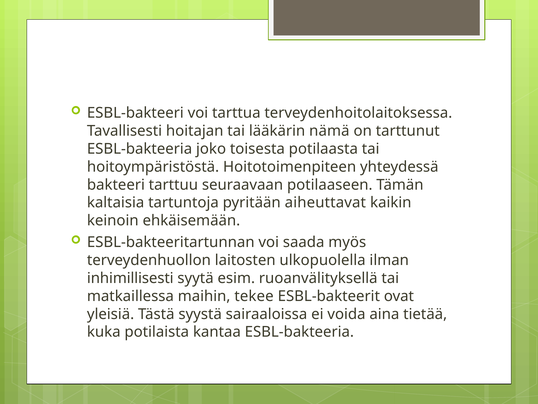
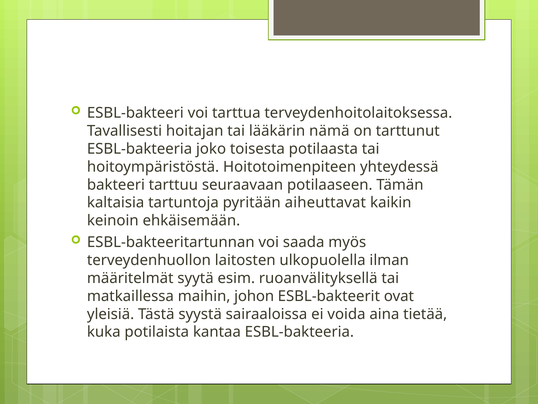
inhimillisesti: inhimillisesti -> määritelmät (130, 278)
tekee: tekee -> johon (254, 296)
